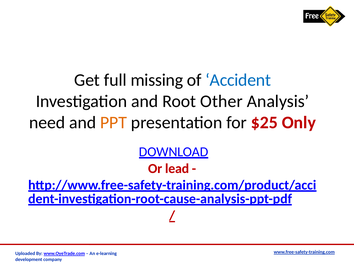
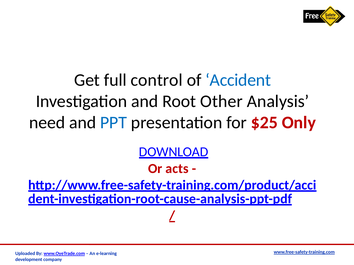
missing: missing -> control (157, 80)
PPT colour: orange -> blue (114, 123)
lead: lead -> acts (177, 169)
